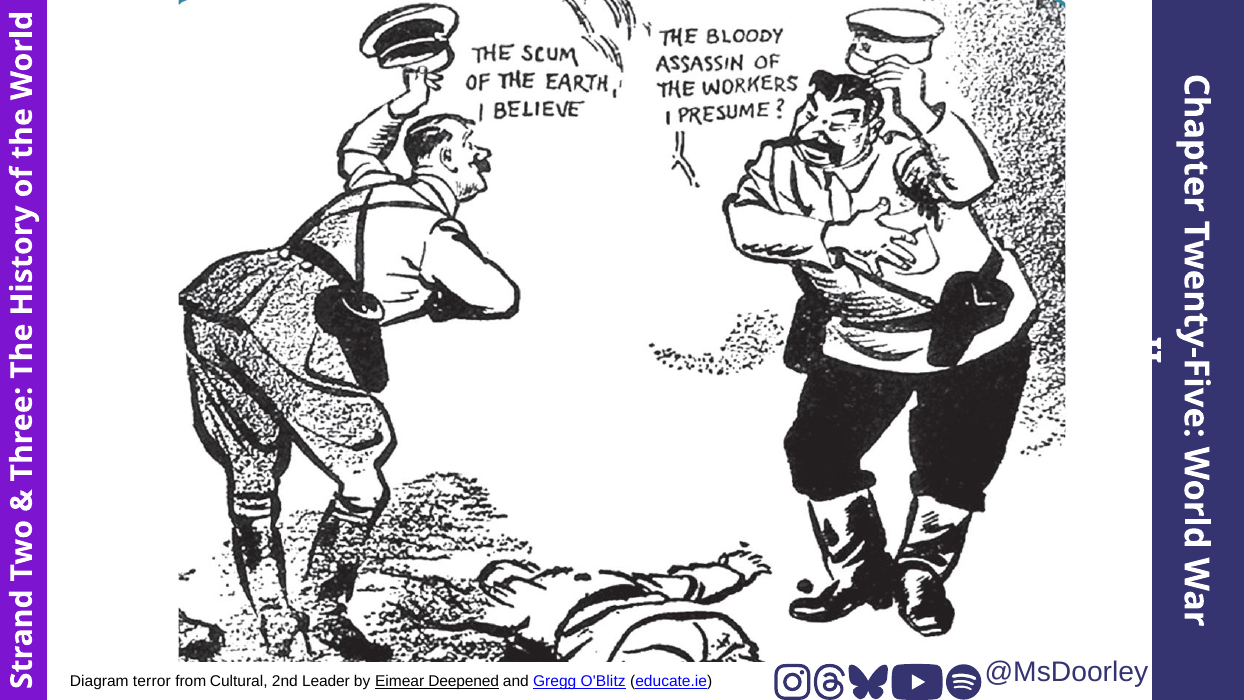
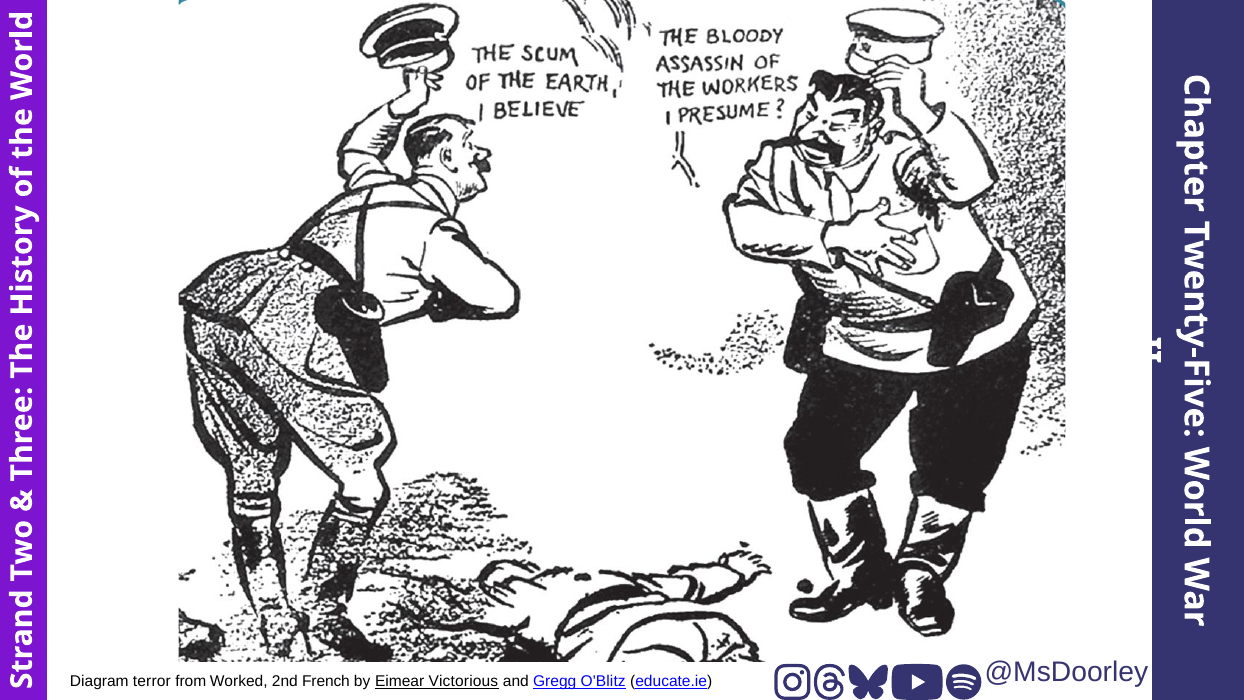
Cultural: Cultural -> Worked (239, 681)
Leader: Leader -> French (326, 681)
Deepened: Deepened -> Victorious (463, 681)
